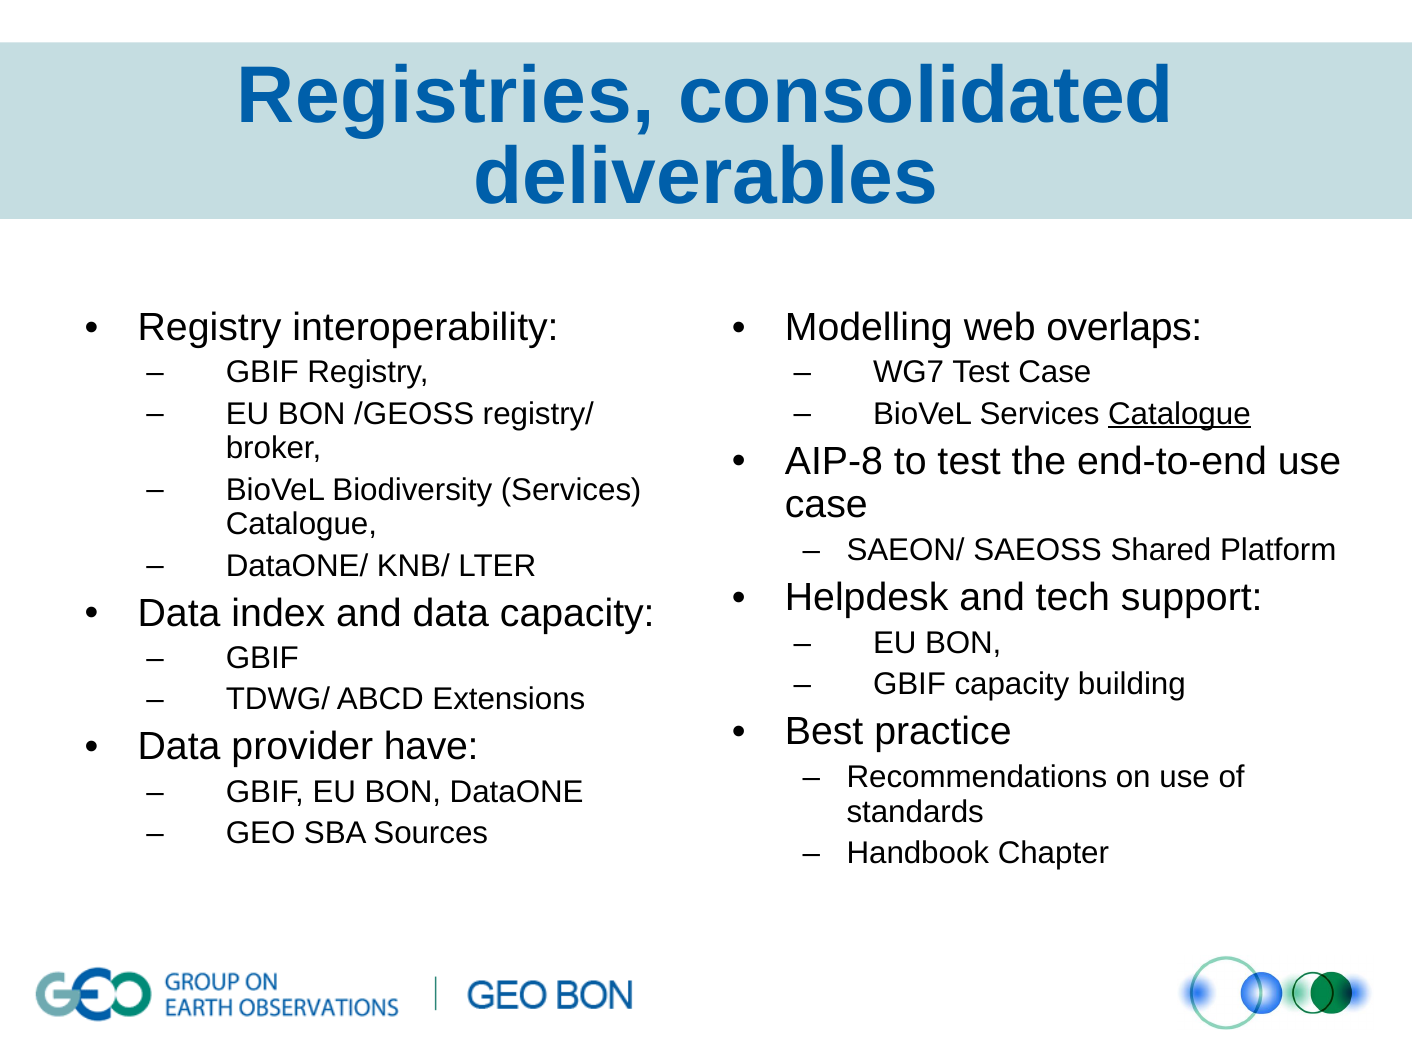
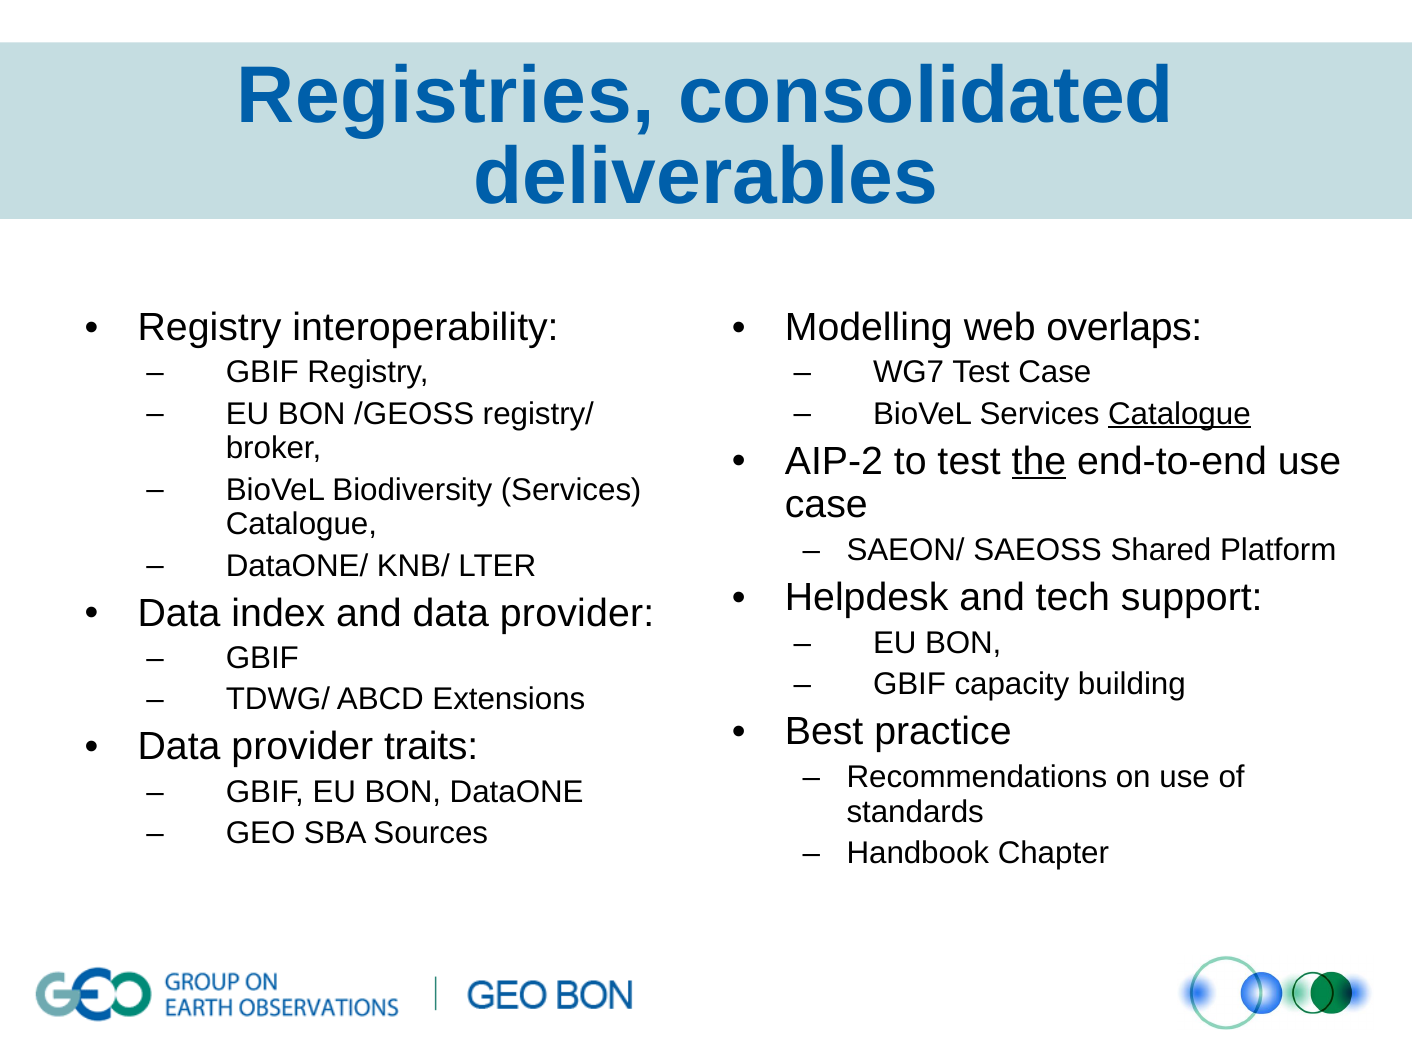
AIP-8: AIP-8 -> AIP-2 (834, 461)
the underline: none -> present (1039, 461)
and data capacity: capacity -> provider (577, 613)
have: have -> traits (431, 747)
